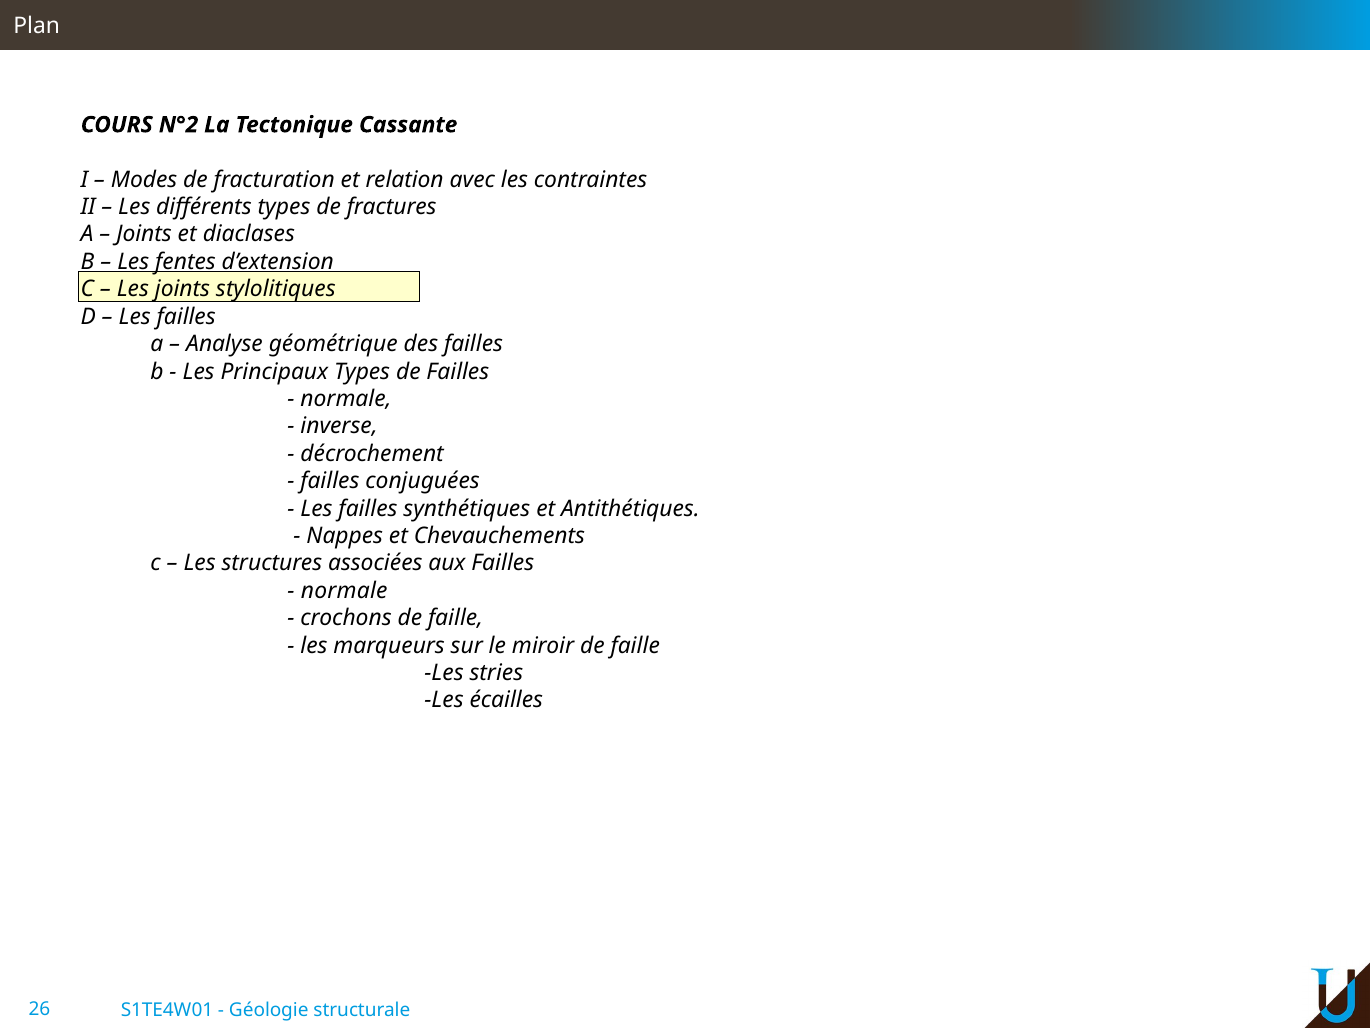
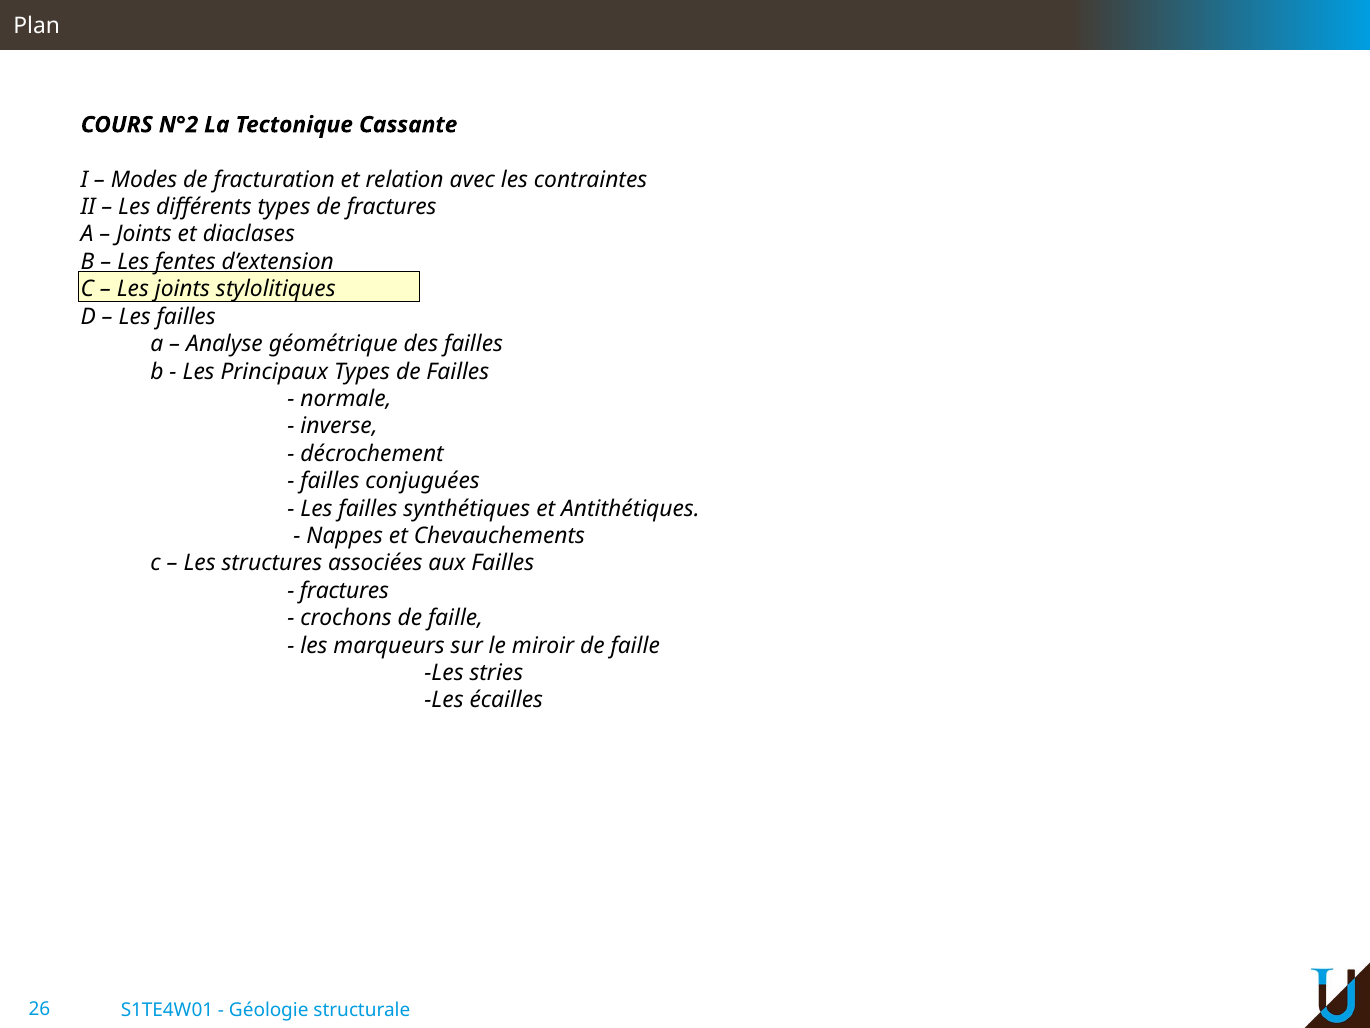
normale: normale -> fractures (344, 591)
